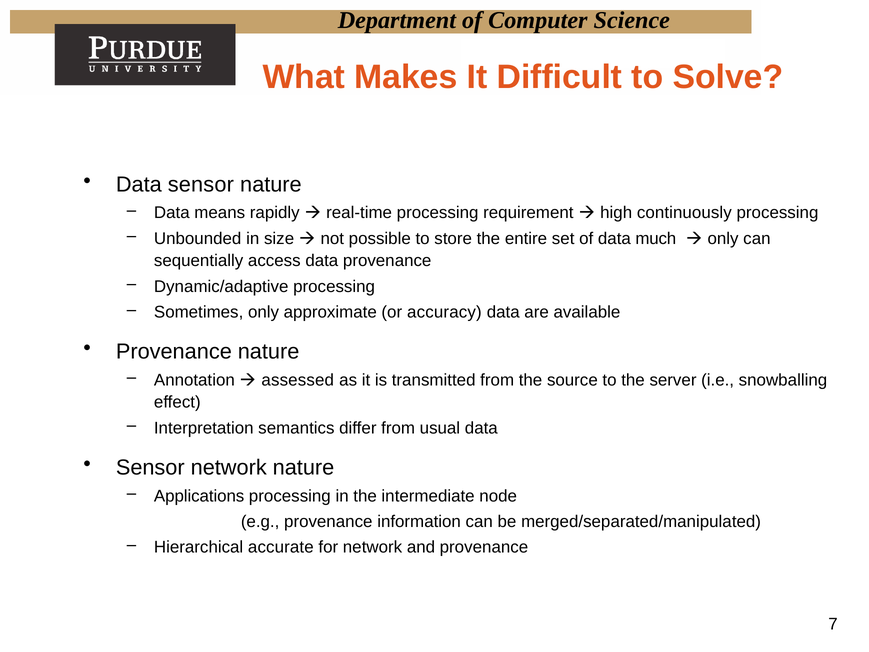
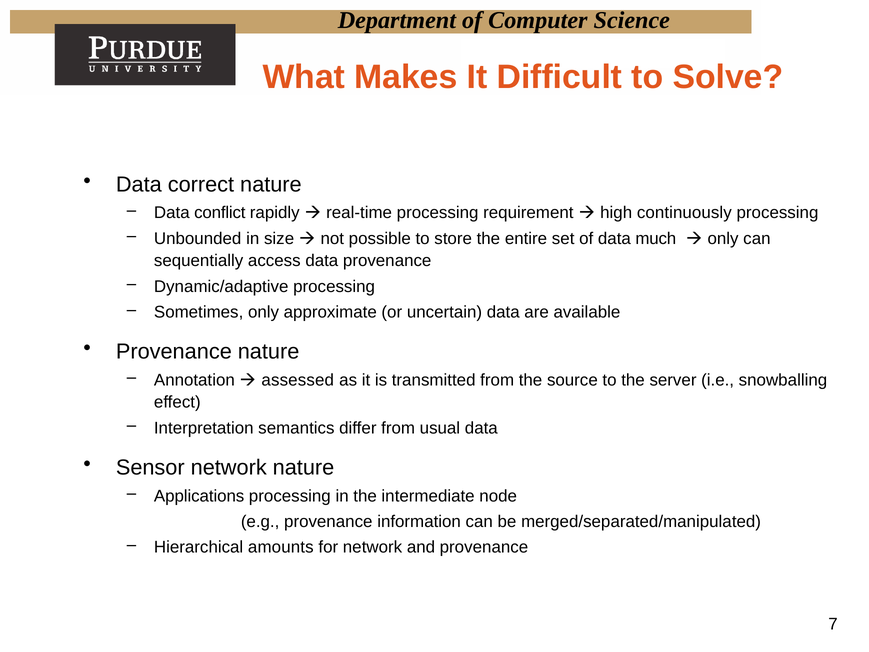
Data sensor: sensor -> correct (201, 184)
means: means -> conflict (220, 213)
accuracy: accuracy -> uncertain (444, 312)
accurate: accurate -> amounts (281, 547)
